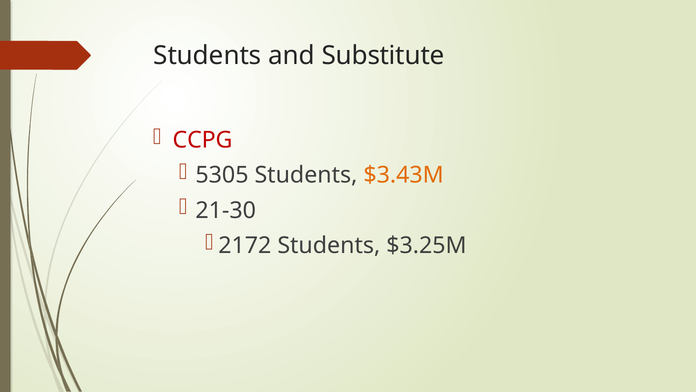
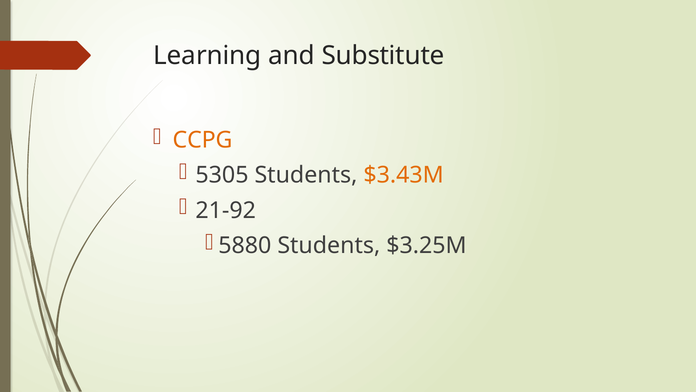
Students: Students -> Learning (207, 56)
CCPG colour: red -> orange (203, 140)
21-30: 21-30 -> 21-92 (226, 210)
2172: 2172 -> 5880 (245, 245)
